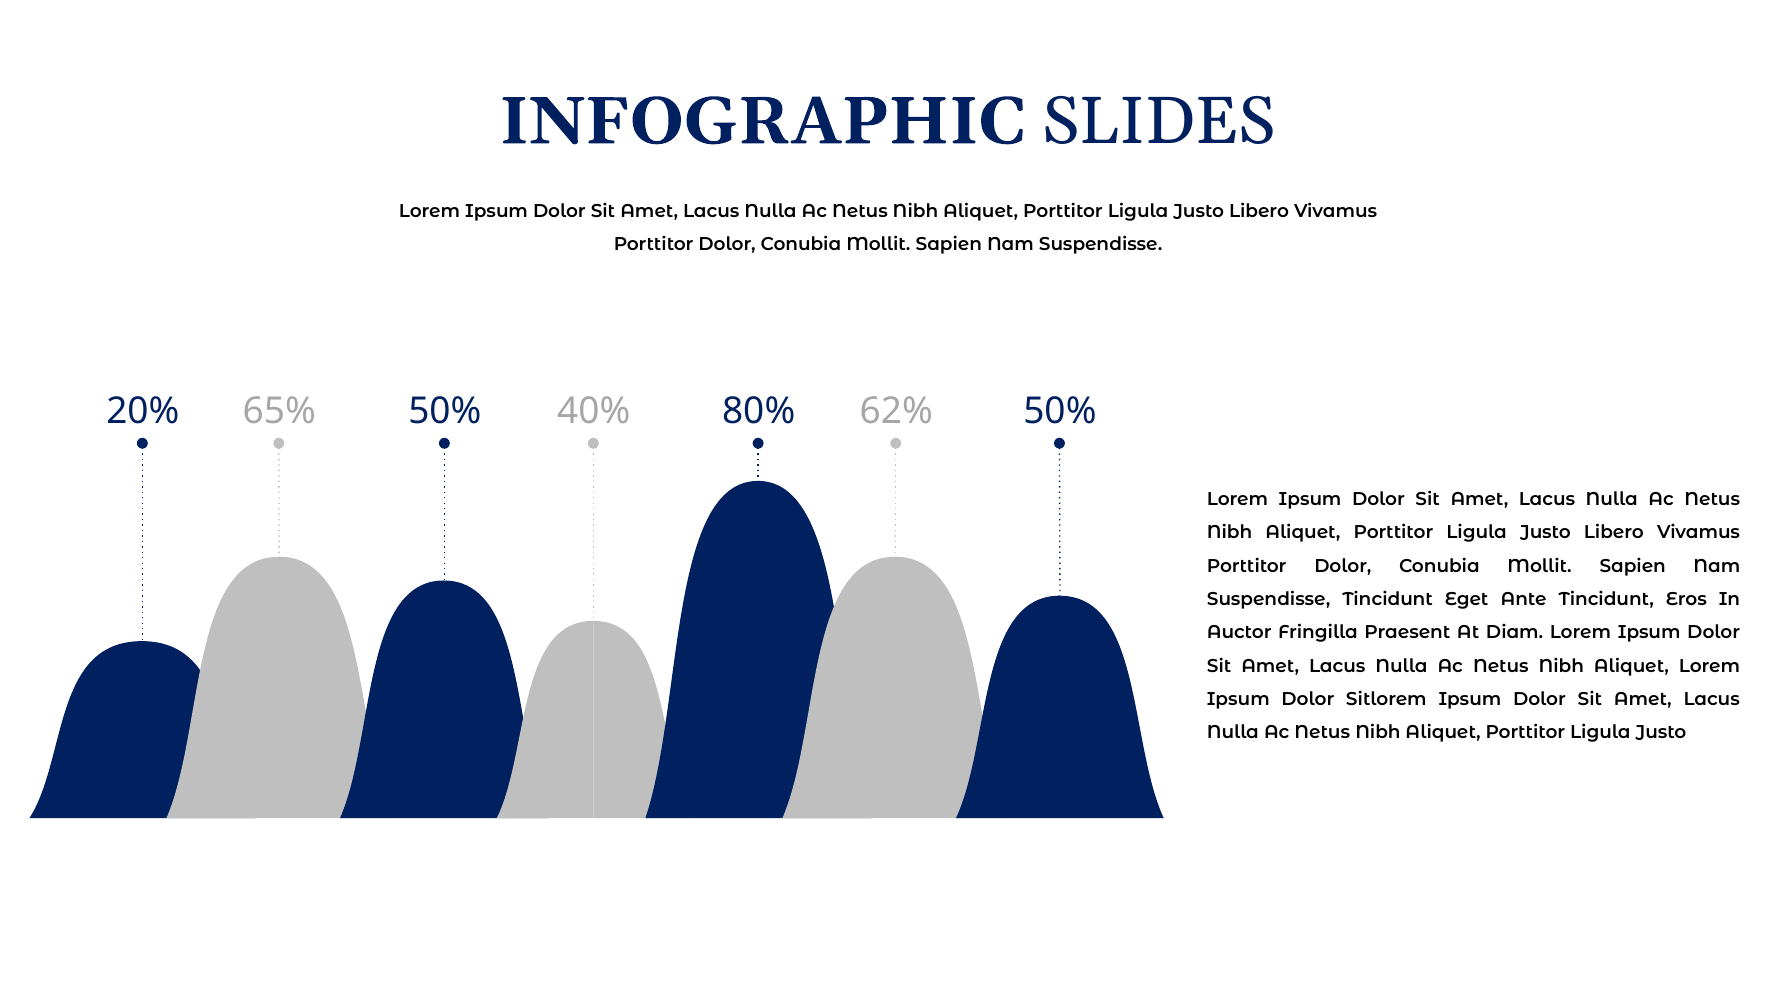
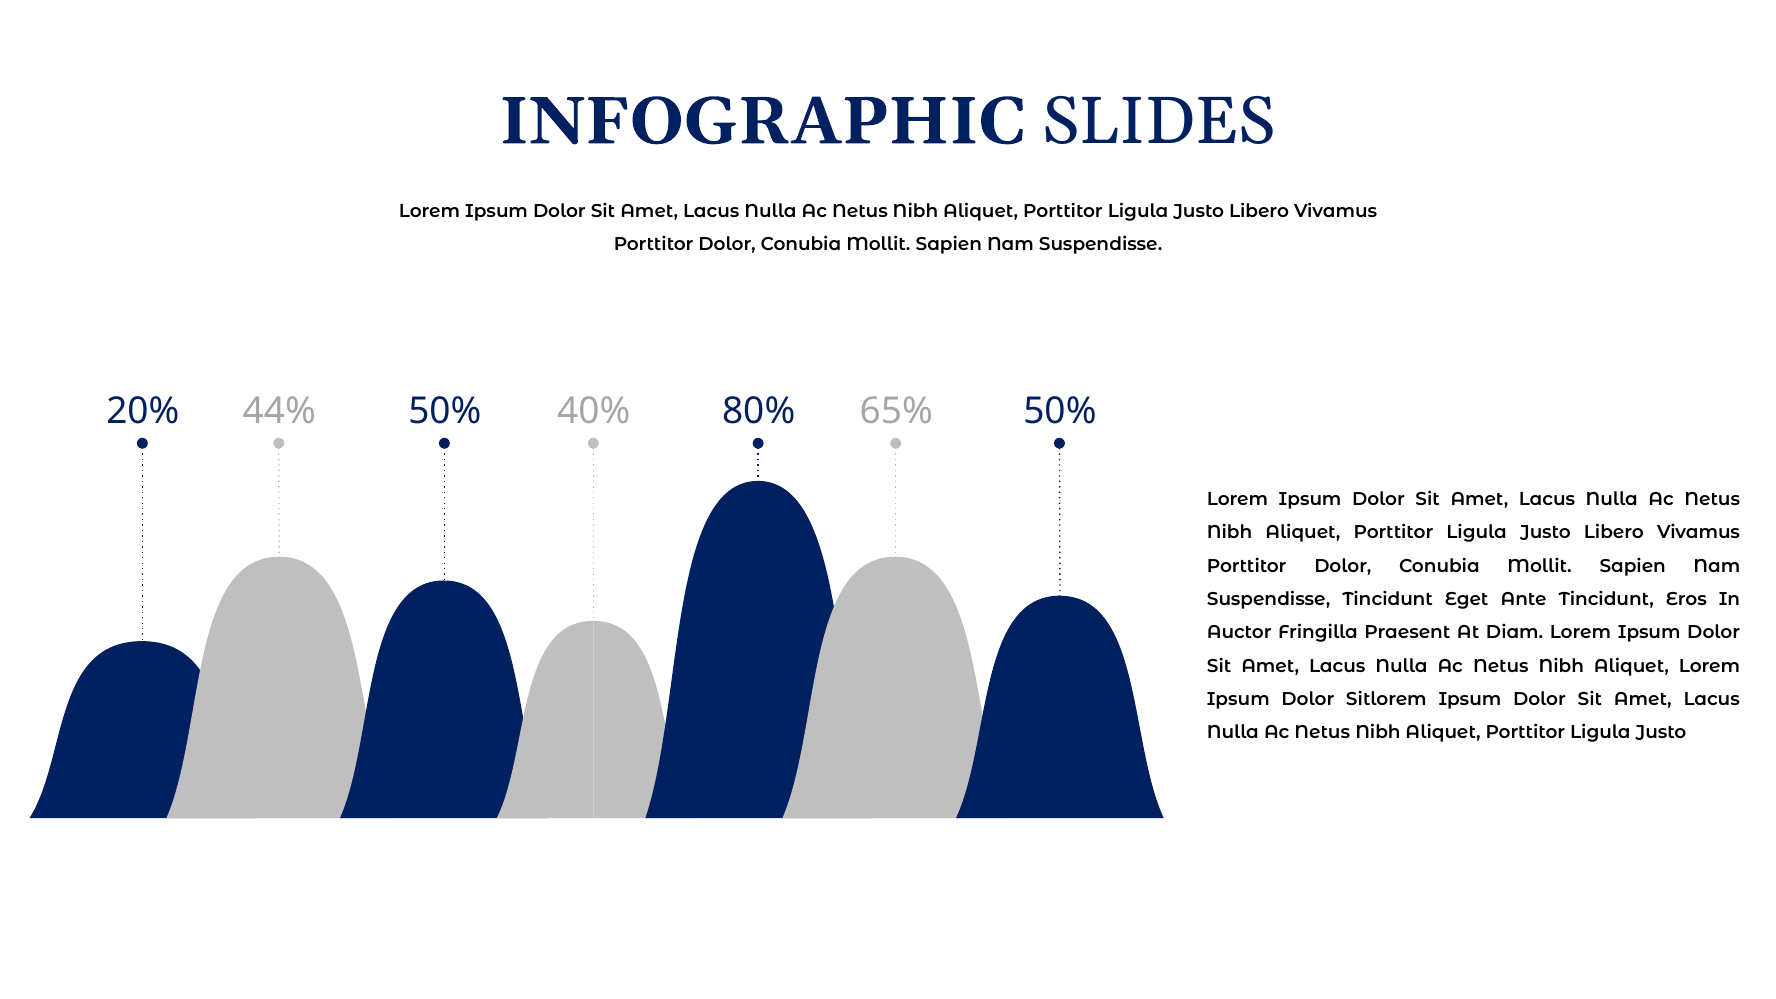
65%: 65% -> 44% (279, 411)
62%: 62% -> 65% (896, 411)
